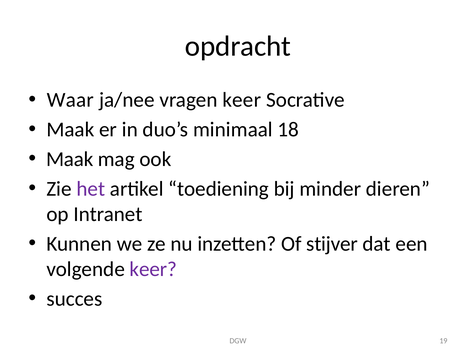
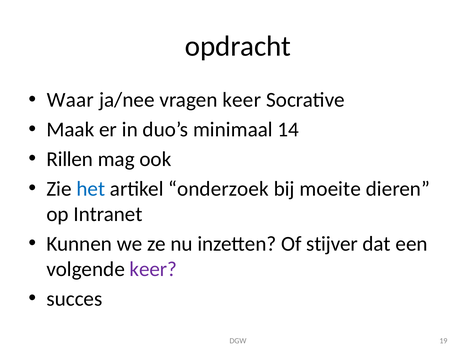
18: 18 -> 14 (288, 129)
Maak: Maak -> Rillen (70, 159)
het colour: purple -> blue (91, 189)
toediening: toediening -> onderzoek (219, 189)
minder: minder -> moeite (330, 189)
